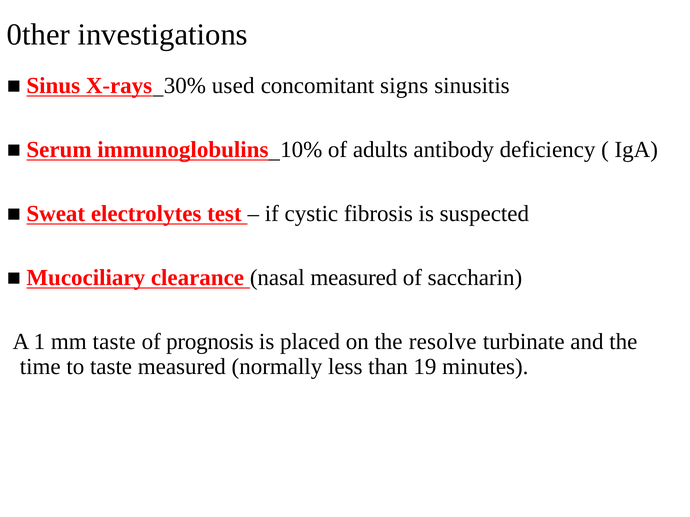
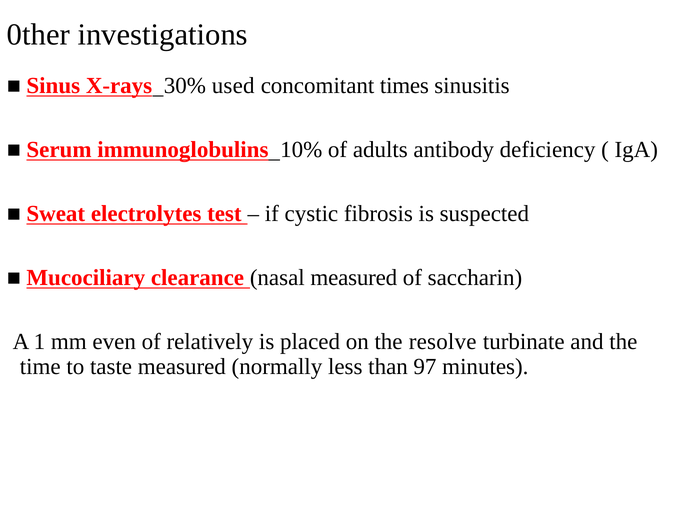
signs: signs -> times (404, 86)
mm taste: taste -> even (114, 342)
prognosis: prognosis -> relatively (210, 342)
19: 19 -> 97 (425, 367)
